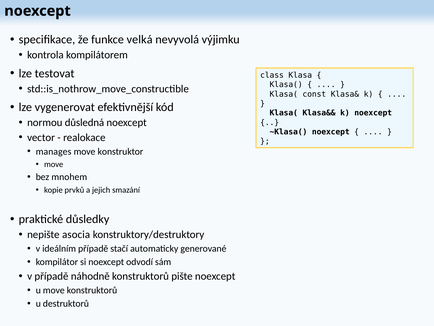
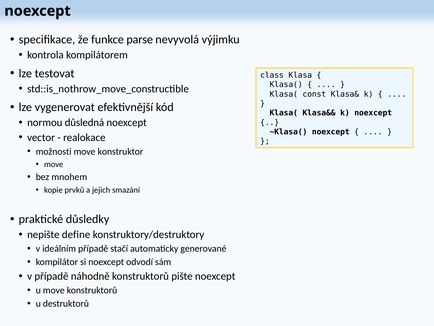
velká: velká -> parse (140, 40)
manages: manages -> možnosti (54, 151)
asocia: asocia -> define (76, 234)
